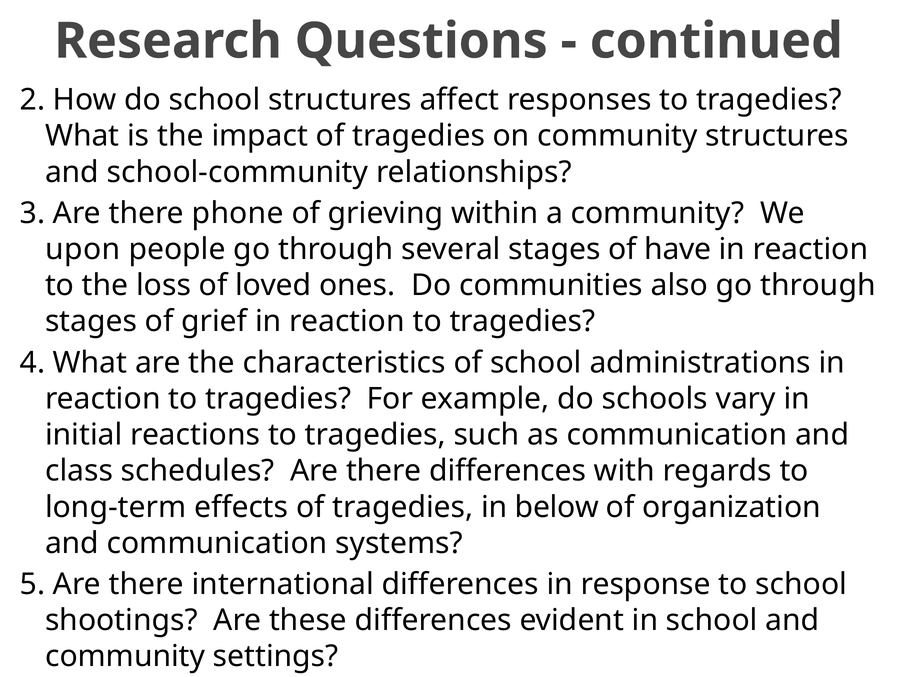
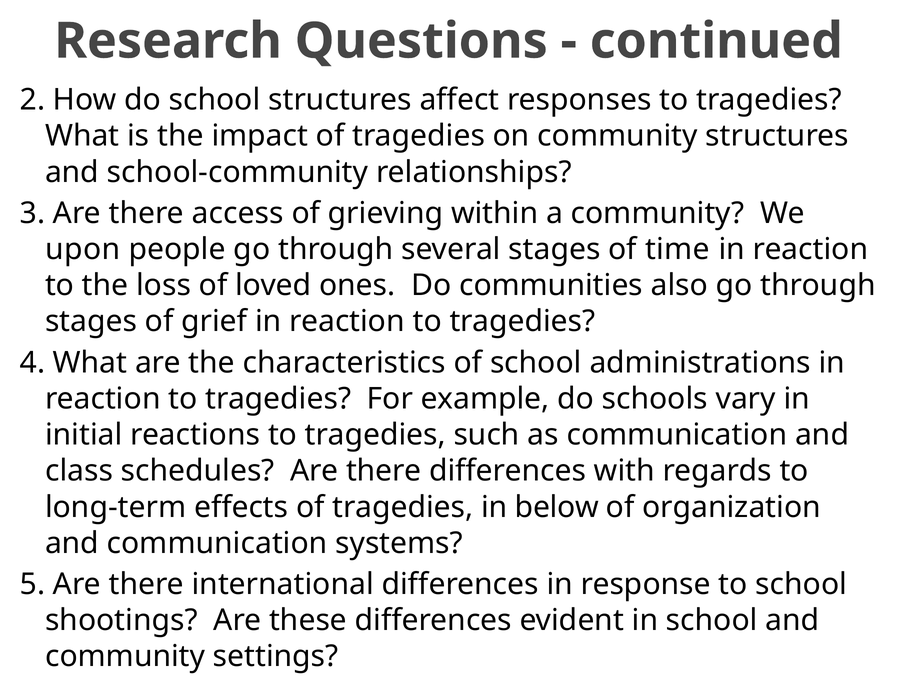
phone: phone -> access (238, 213)
have: have -> time (678, 249)
